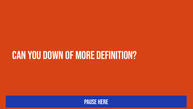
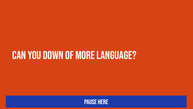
definition: definition -> language (117, 55)
